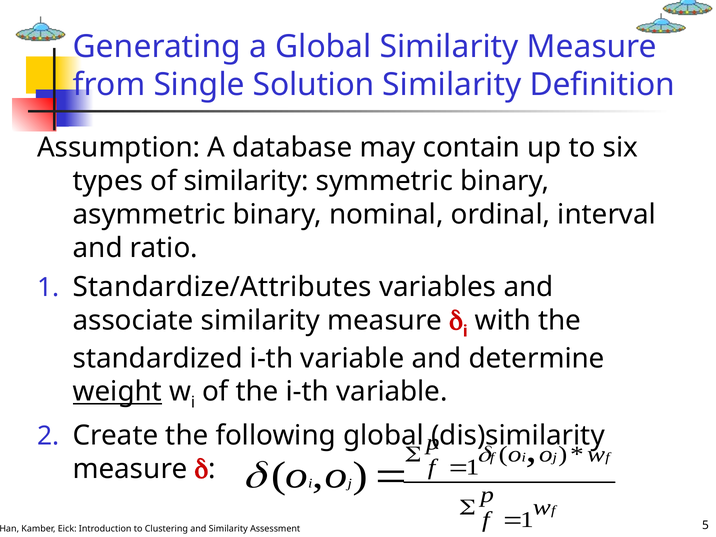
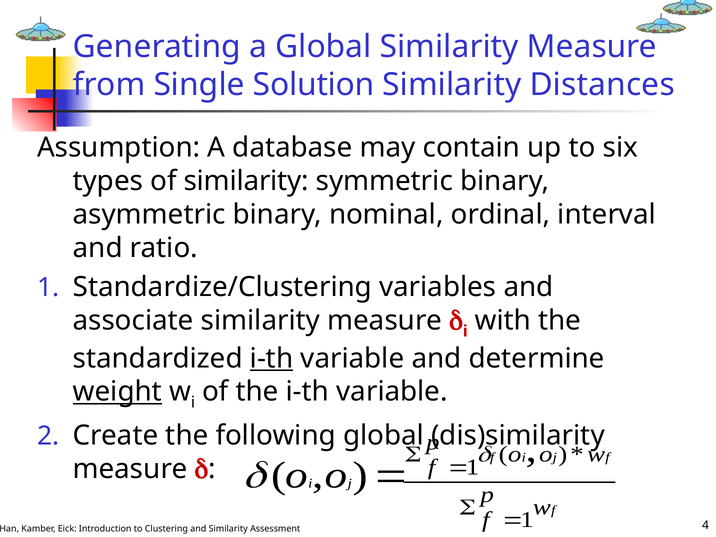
Definition: Definition -> Distances (602, 85)
Standardize/Attributes: Standardize/Attributes -> Standardize/Clustering (222, 287)
i-th underline: none -> present (272, 358)
5: 5 -> 4 (705, 525)
